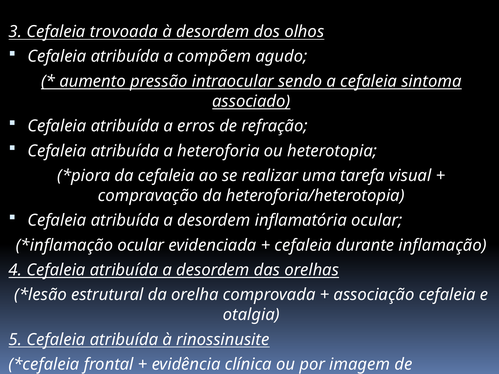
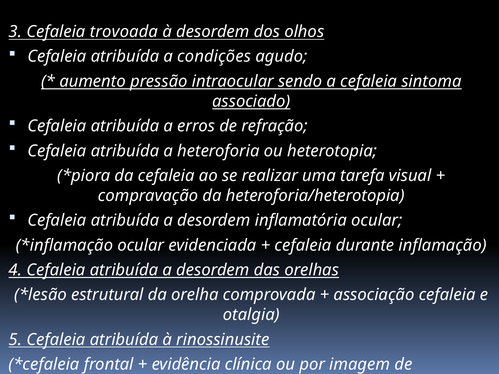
compõem: compõem -> condições (214, 57)
